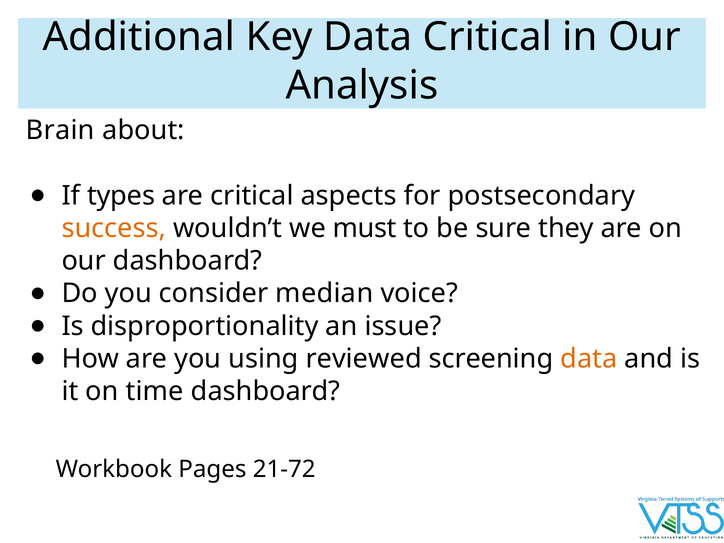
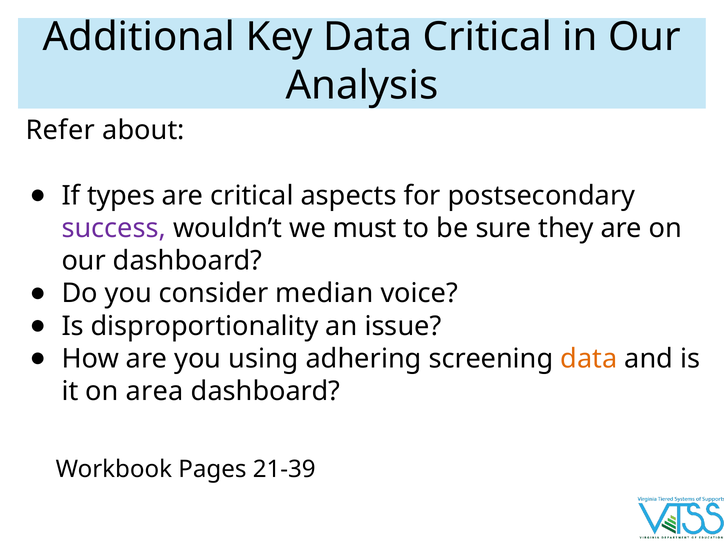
Brain: Brain -> Refer (60, 130)
success colour: orange -> purple (114, 228)
reviewed: reviewed -> adhering (364, 359)
time: time -> area (155, 391)
21-72: 21-72 -> 21-39 (284, 469)
